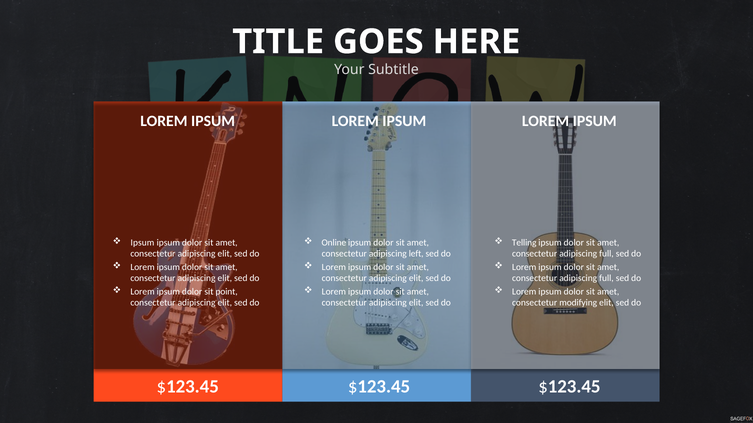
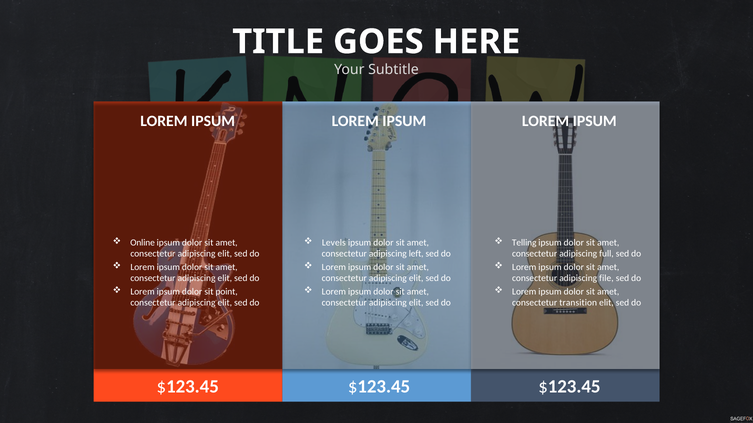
Ipsum: Ipsum -> Online (143, 243)
Online: Online -> Levels (334, 243)
full: full -> file (606, 279)
modifying: modifying -> transition (578, 303)
